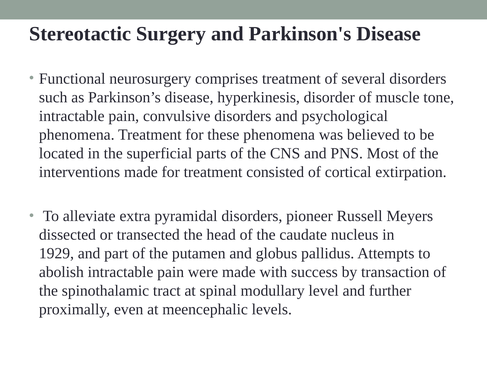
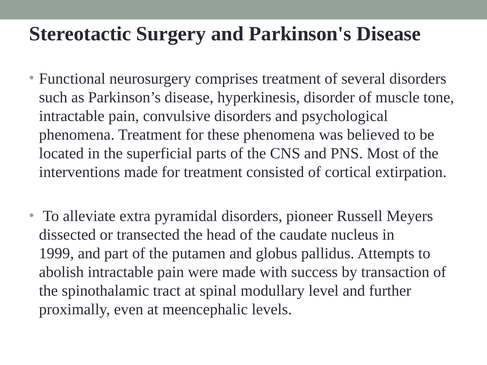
1929: 1929 -> 1999 (56, 254)
